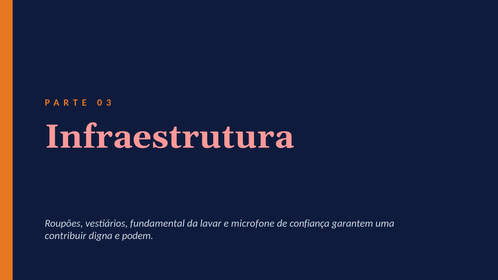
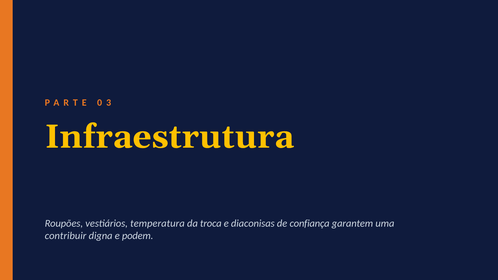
Infraestrutura colour: pink -> yellow (169, 137)
fundamental: fundamental -> temperatura (157, 224)
lavar: lavar -> troca (211, 224)
microfone: microfone -> diaconisas (253, 224)
